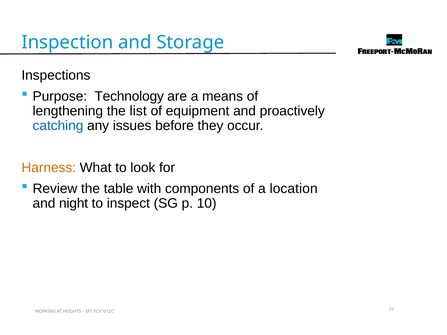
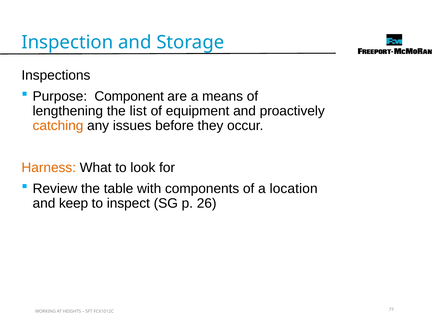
Technology: Technology -> Component (129, 96)
catching colour: blue -> orange (58, 126)
night: night -> keep (74, 203)
10: 10 -> 26 (207, 203)
